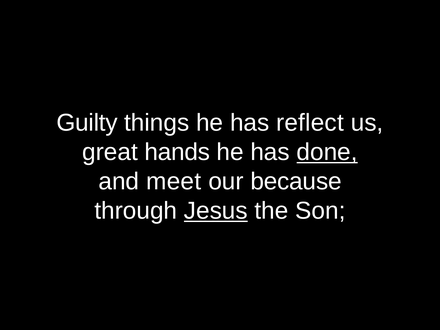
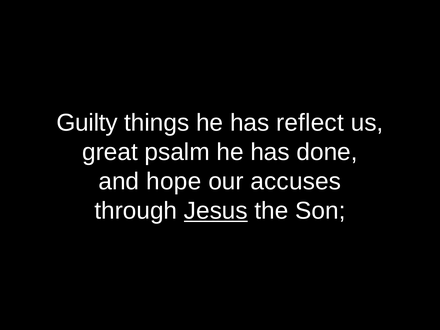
hands: hands -> psalm (177, 152)
done underline: present -> none (327, 152)
meet: meet -> hope (174, 181)
because: because -> accuses (296, 181)
